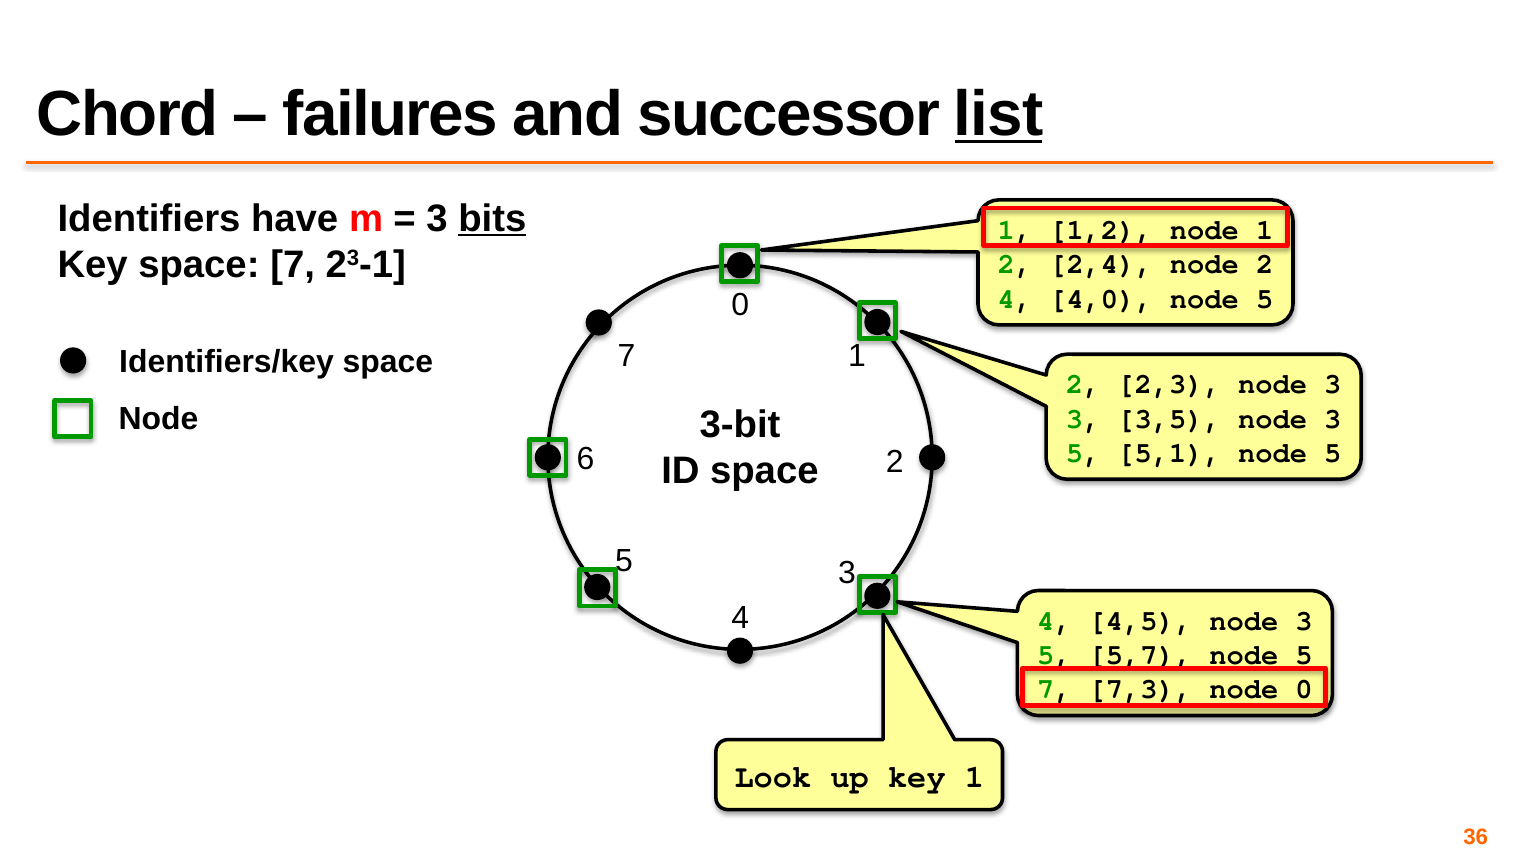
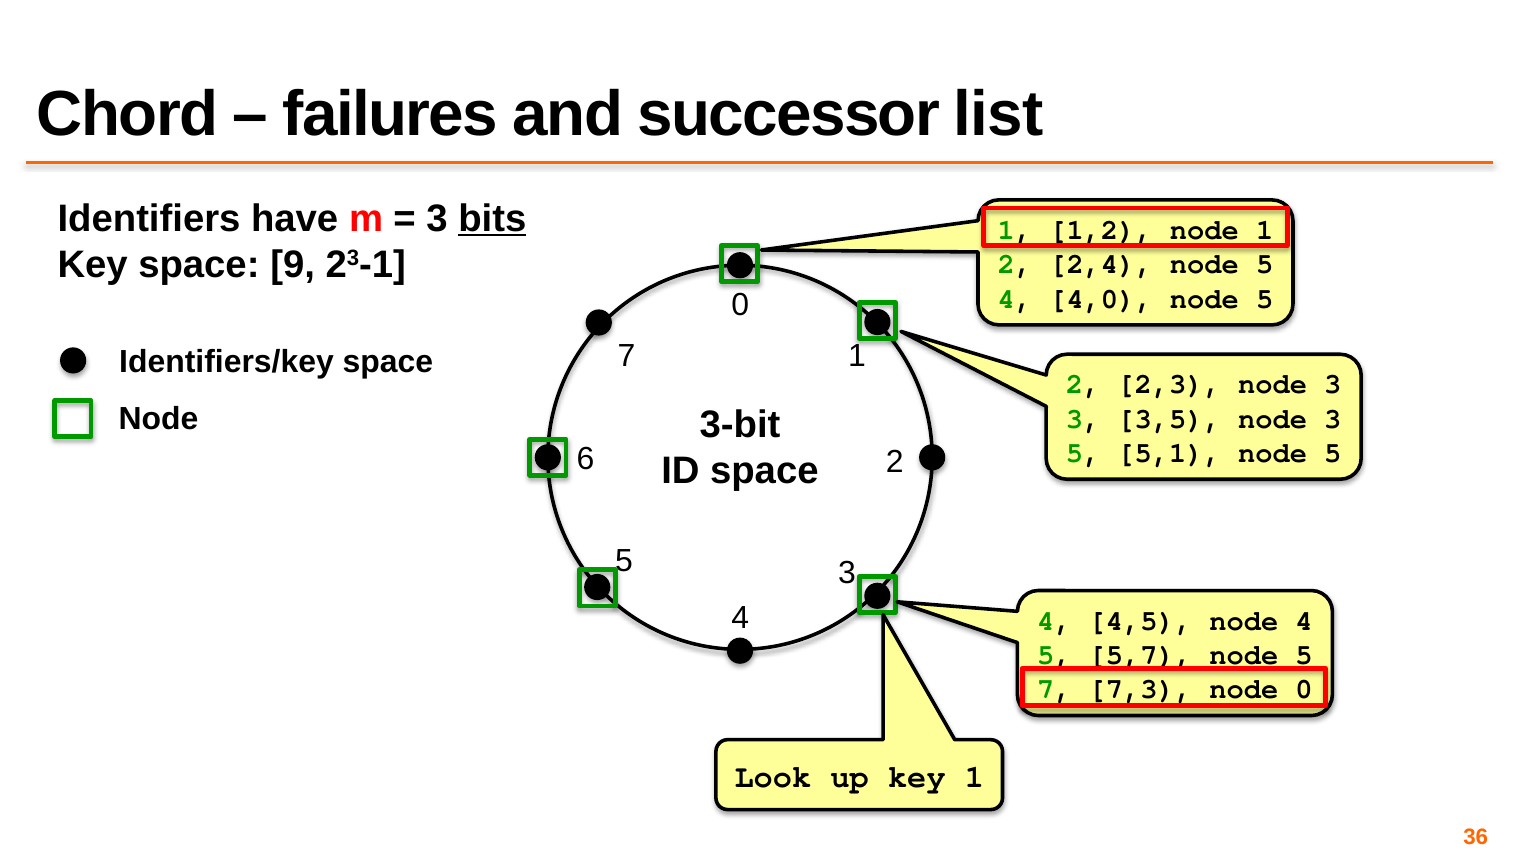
list underline: present -> none (999, 114)
space 7: 7 -> 9 (293, 265)
2,4 node 2: 2 -> 5 (1265, 265)
4,5 node 3: 3 -> 4 (1304, 621)
